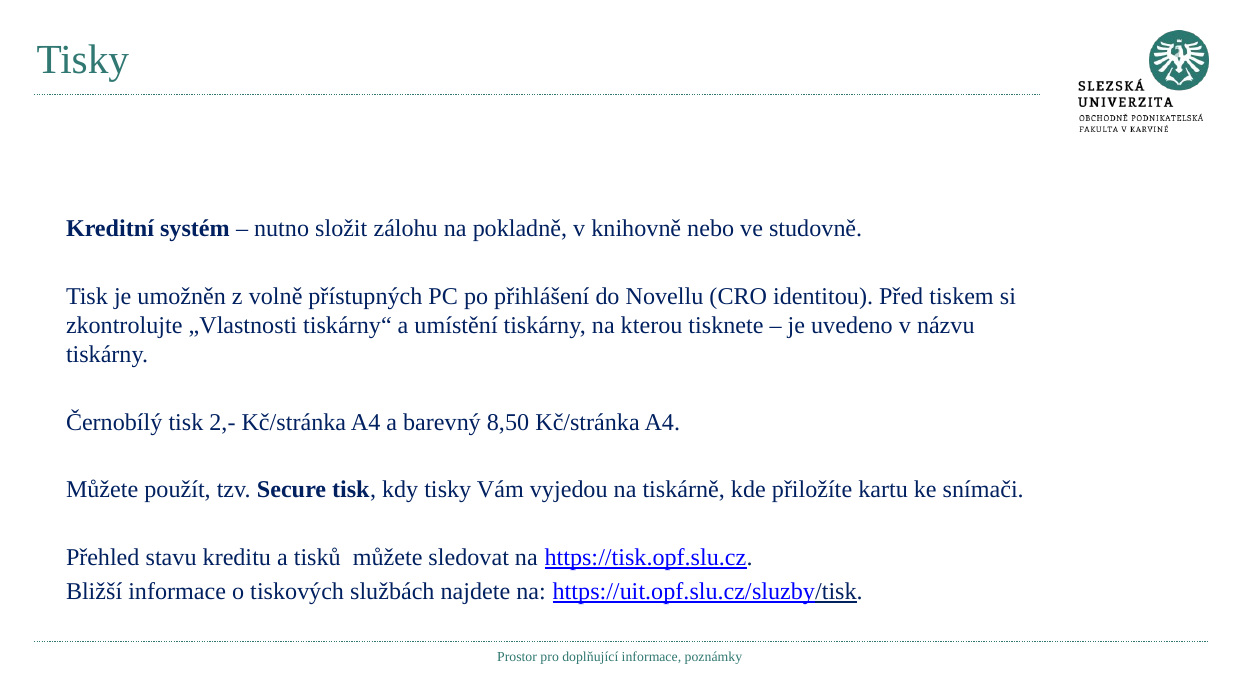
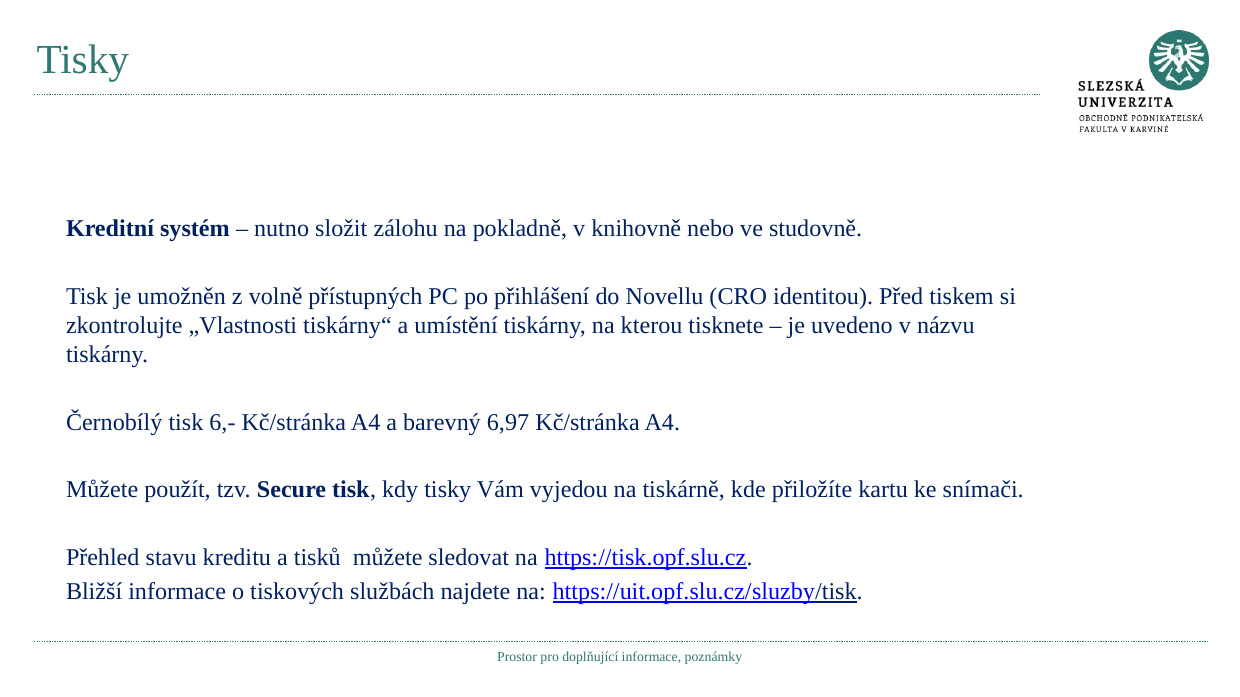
2,-: 2,- -> 6,- (222, 422)
8,50: 8,50 -> 6,97 (508, 422)
